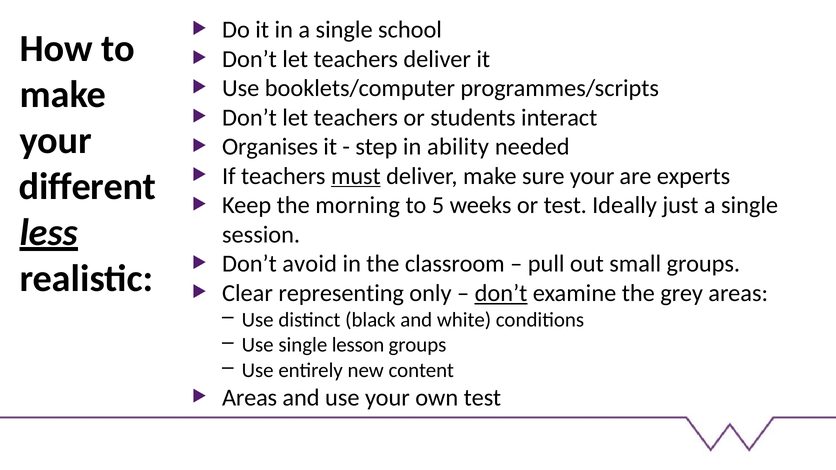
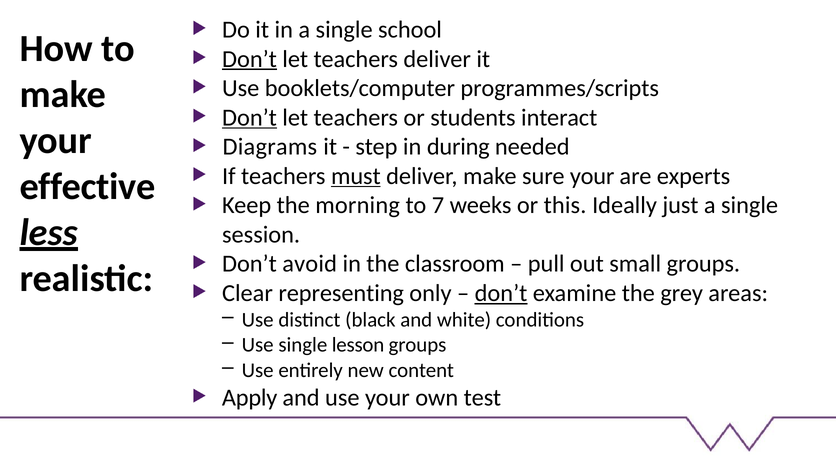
Don’t underline: none -> present (249, 59)
Don’t underline: none -> present (249, 118)
Organises: Organises -> Diagrams (270, 147)
ability: ability -> during (458, 147)
different: different -> effective (87, 187)
5: 5 -> 7 (438, 205)
or test: test -> this (565, 205)
Areas: Areas -> Apply (250, 398)
